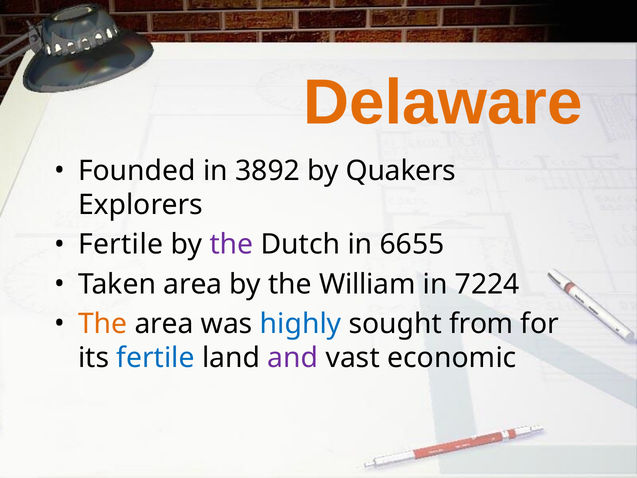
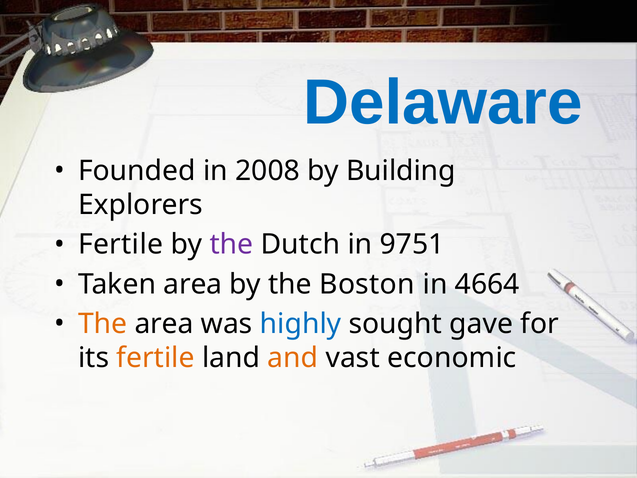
Delaware colour: orange -> blue (443, 103)
3892: 3892 -> 2008 (268, 171)
Quakers: Quakers -> Building (401, 171)
6655: 6655 -> 9751 (412, 244)
William: William -> Boston (367, 284)
7224: 7224 -> 4664 (487, 284)
from: from -> gave (481, 324)
fertile colour: blue -> orange (156, 358)
and colour: purple -> orange (293, 358)
